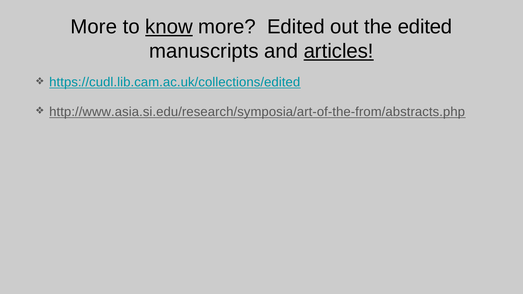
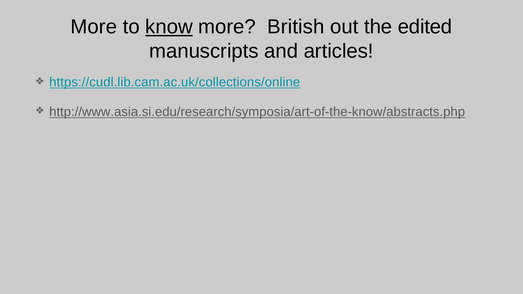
more Edited: Edited -> British (296, 27)
articles underline: present -> none (339, 51)
https://cudl.lib.cam.ac.uk/collections/edited: https://cudl.lib.cam.ac.uk/collections/edited -> https://cudl.lib.cam.ac.uk/collections/online (175, 82)
http://www.asia.si.edu/research/symposia/art-of-the-from/abstracts.php: http://www.asia.si.edu/research/symposia/art-of-the-from/abstracts.php -> http://www.asia.si.edu/research/symposia/art-of-the-know/abstracts.php (257, 112)
